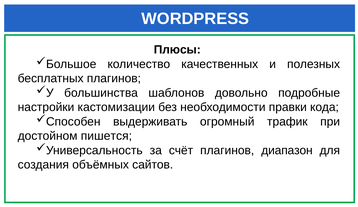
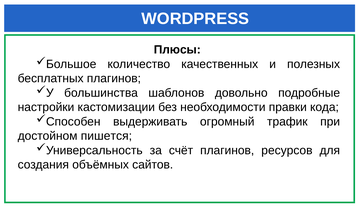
диапазон: диапазон -> ресурсов (287, 150)
